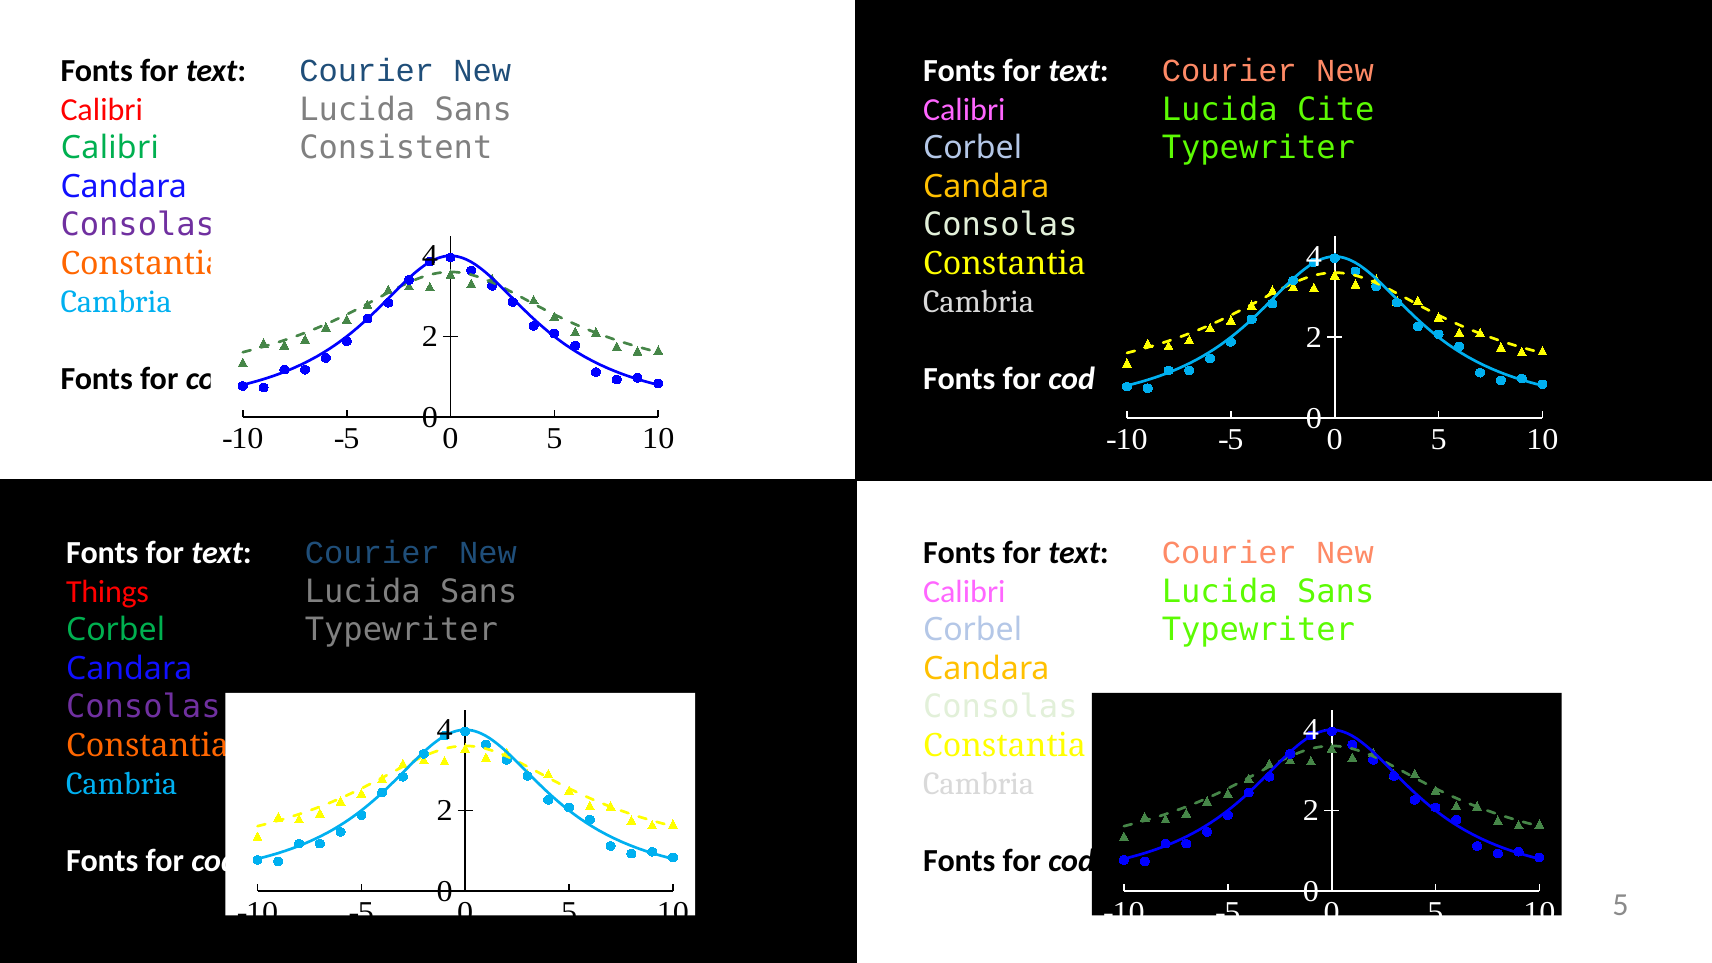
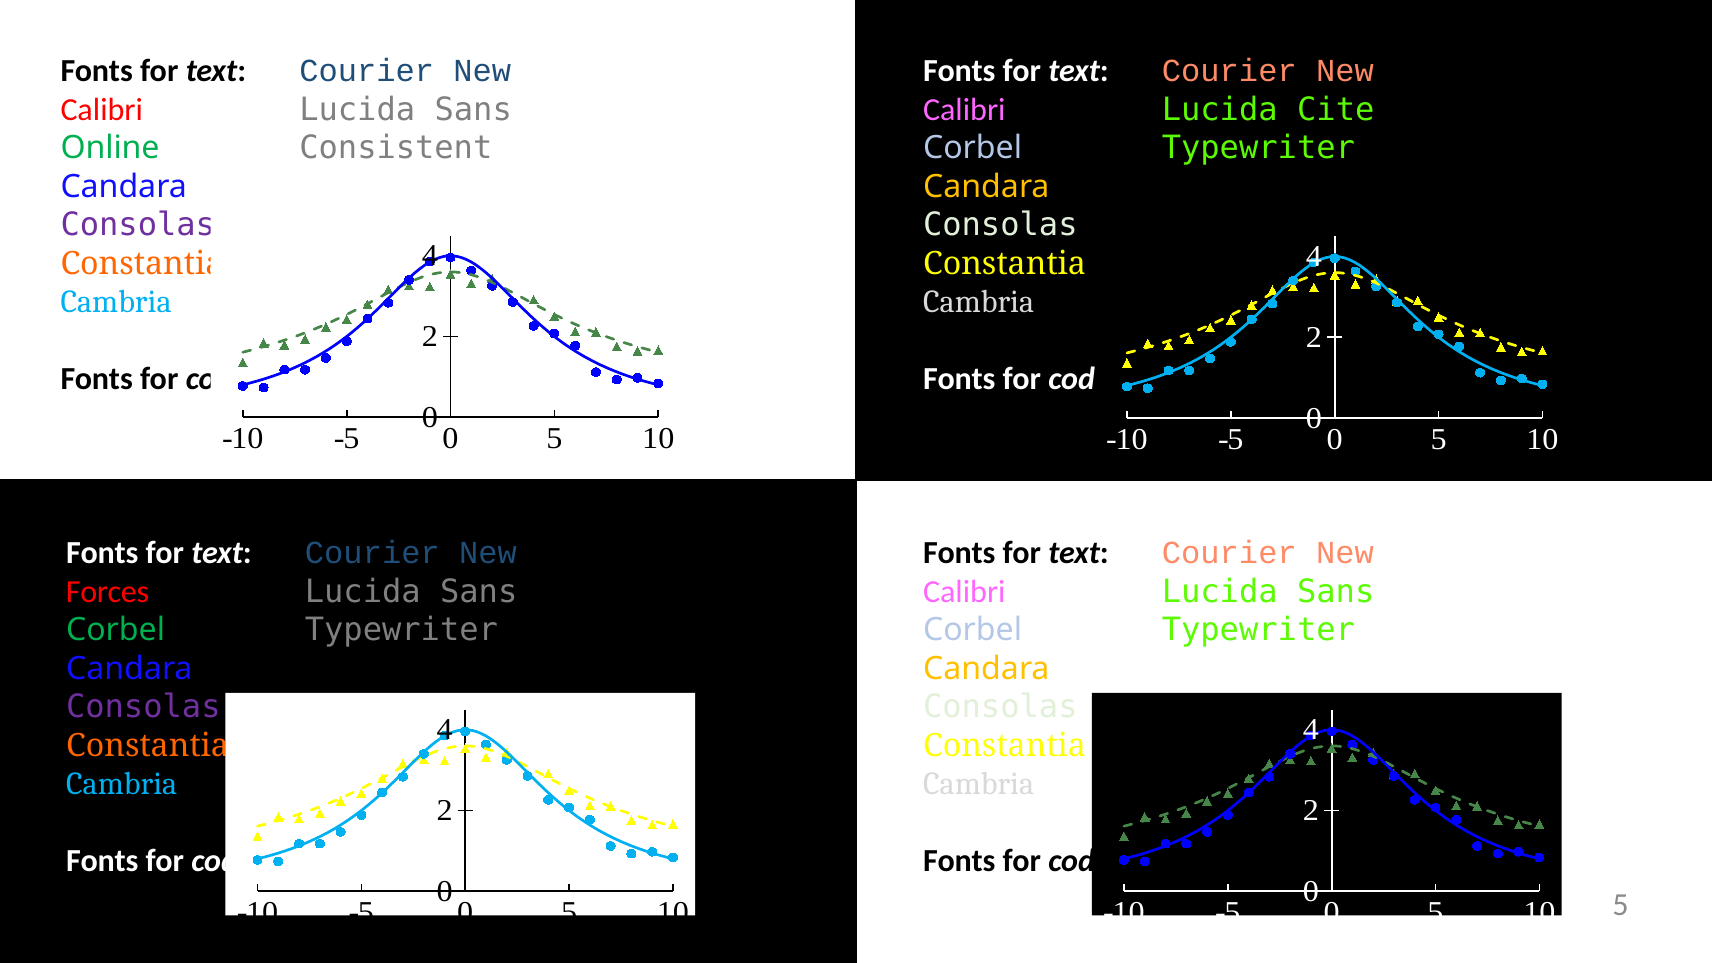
Calibri: Calibri -> Online (110, 148)
Things: Things -> Forces (108, 592)
